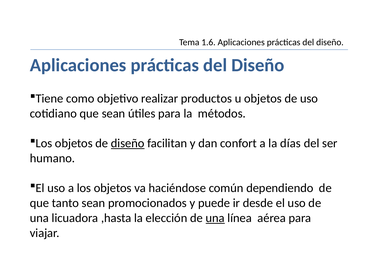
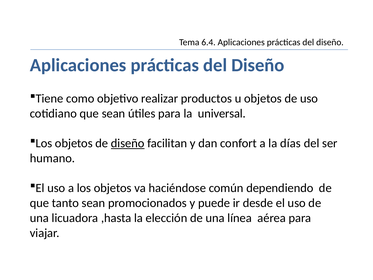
1.6: 1.6 -> 6.4 (208, 42)
métodos: métodos -> universal (222, 113)
una underline: present -> none (215, 218)
